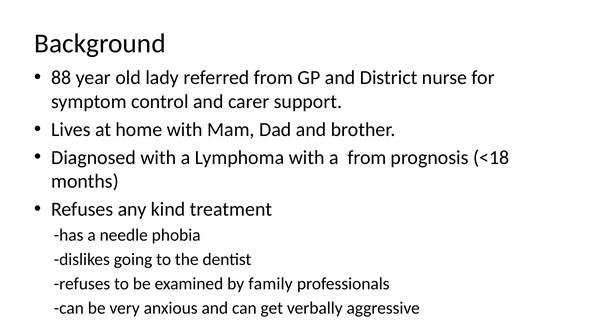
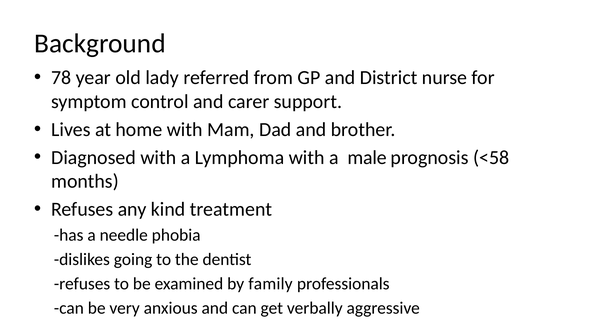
88: 88 -> 78 (61, 78)
a from: from -> male (367, 157)
<18: <18 -> <58 (491, 157)
